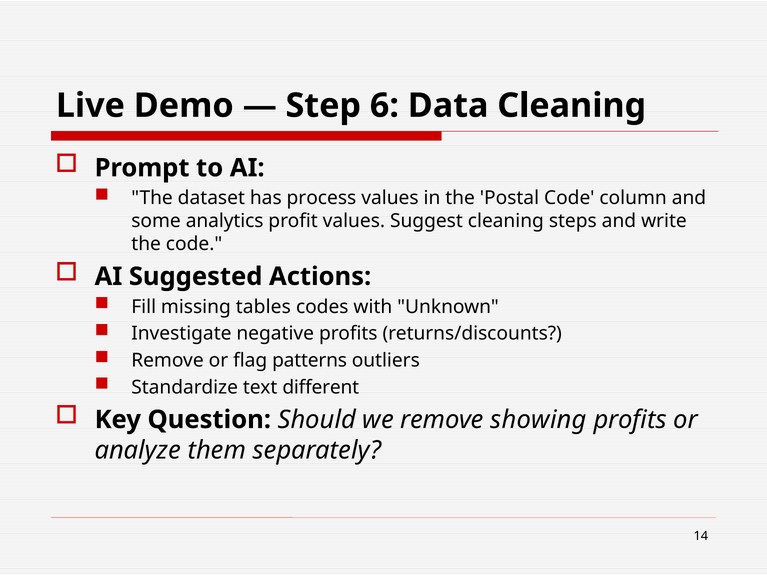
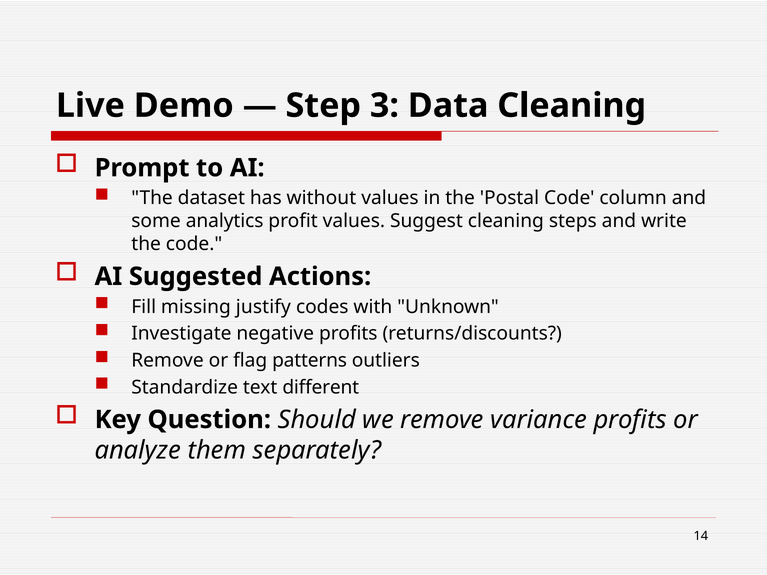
6: 6 -> 3 (384, 106)
process: process -> without (321, 198)
tables: tables -> justify (263, 307)
showing: showing -> variance (539, 420)
